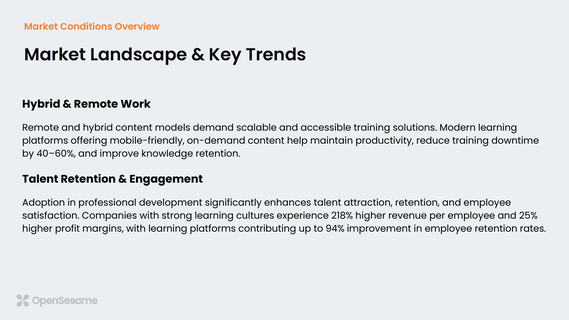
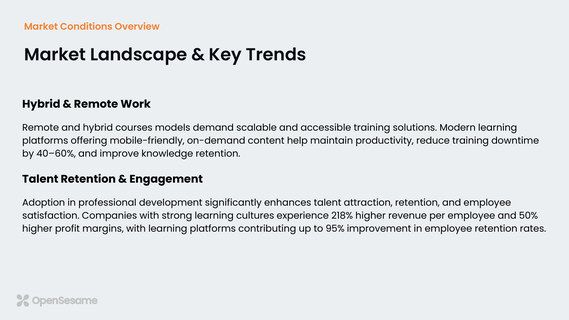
hybrid content: content -> courses (134, 128)
25%: 25% -> 50% (528, 216)
94%: 94% -> 95% (335, 229)
